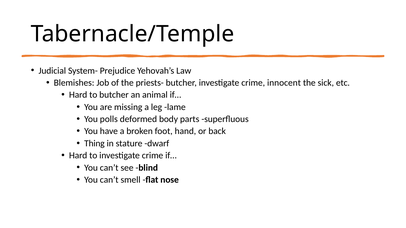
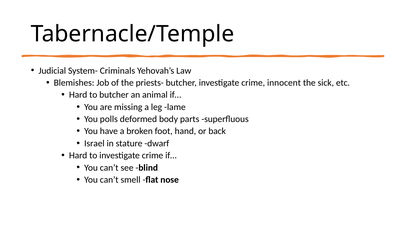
Prejudice: Prejudice -> Criminals (117, 71)
Thing: Thing -> Israel (94, 144)
